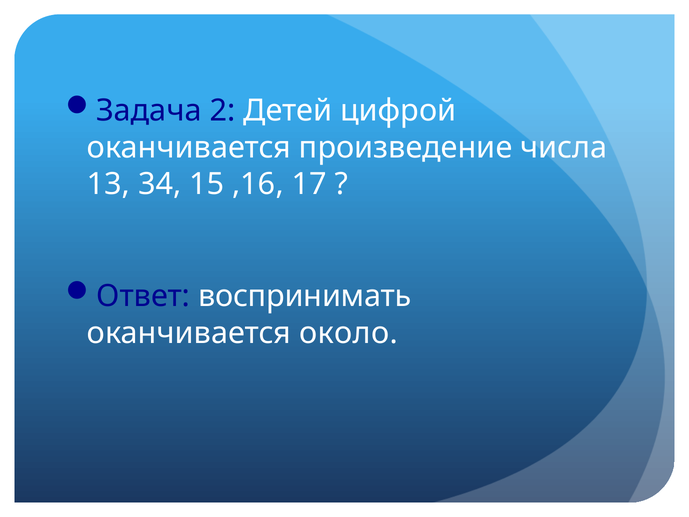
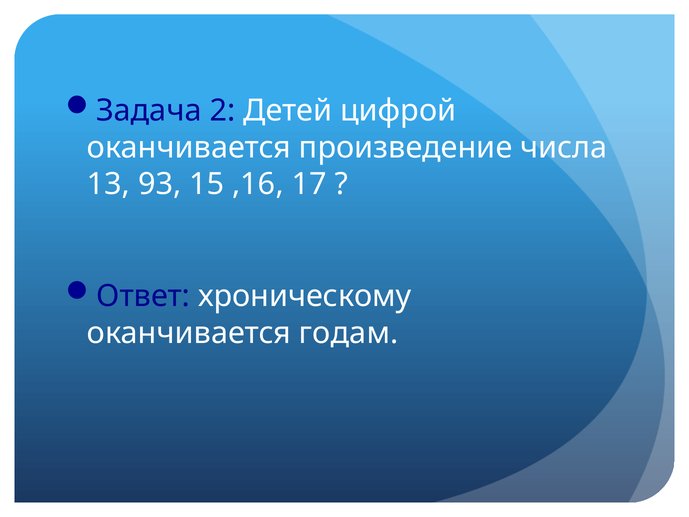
34: 34 -> 93 (160, 184)
воспринимать: воспринимать -> хроническому (305, 296)
около: около -> годам (349, 333)
